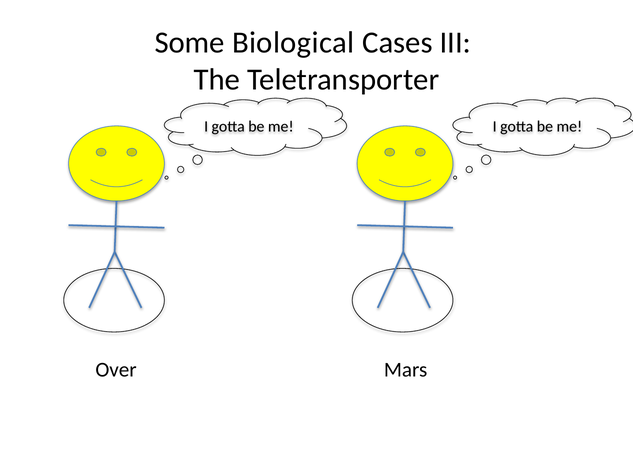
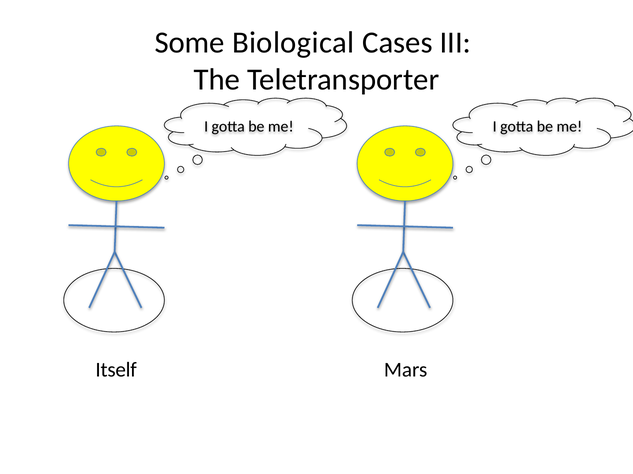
Over: Over -> Itself (116, 370)
